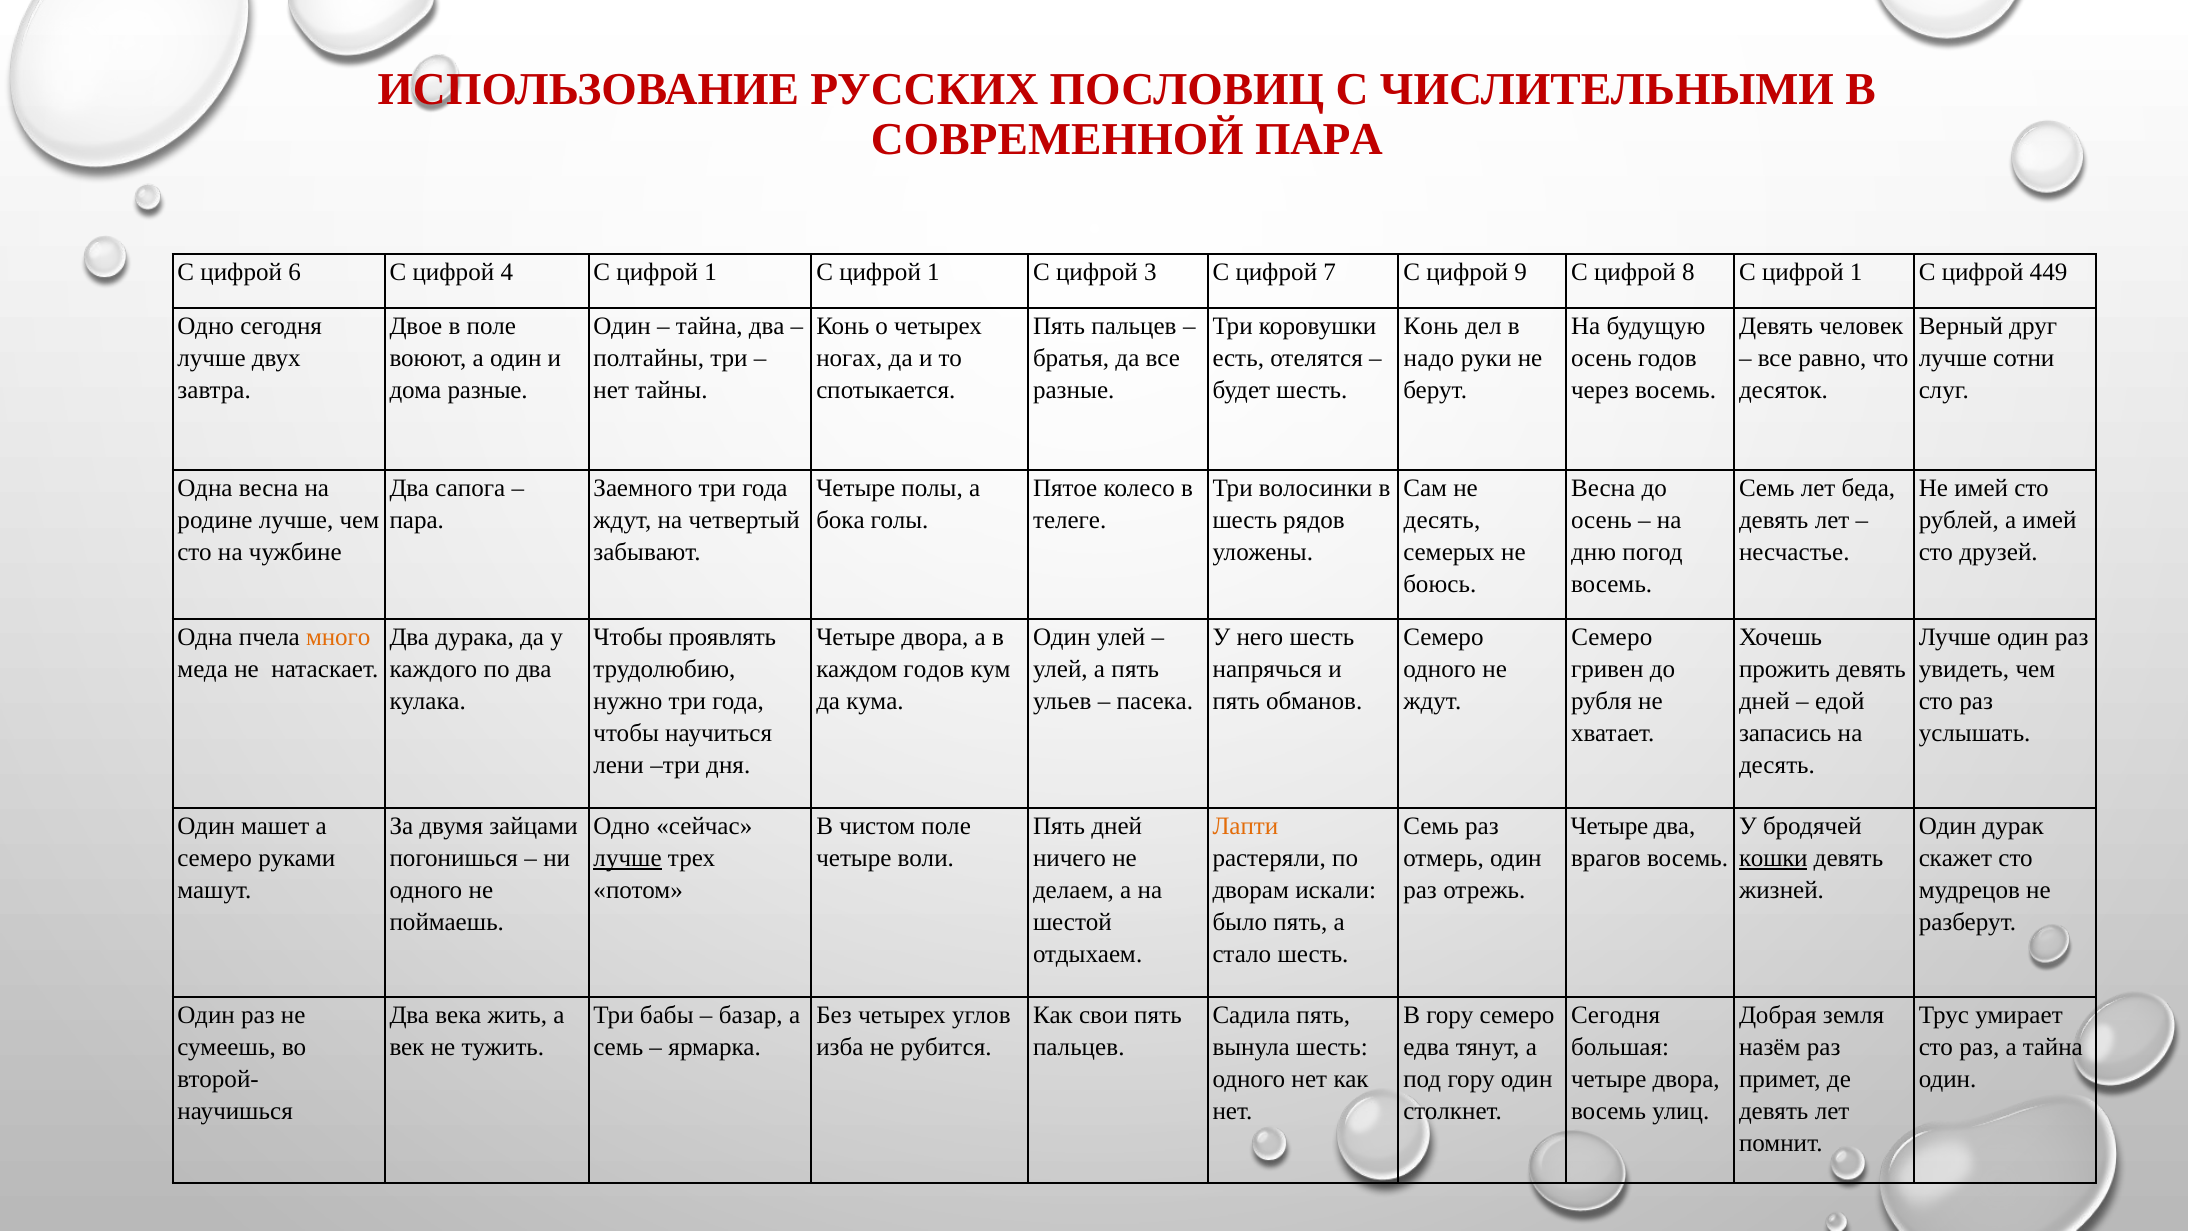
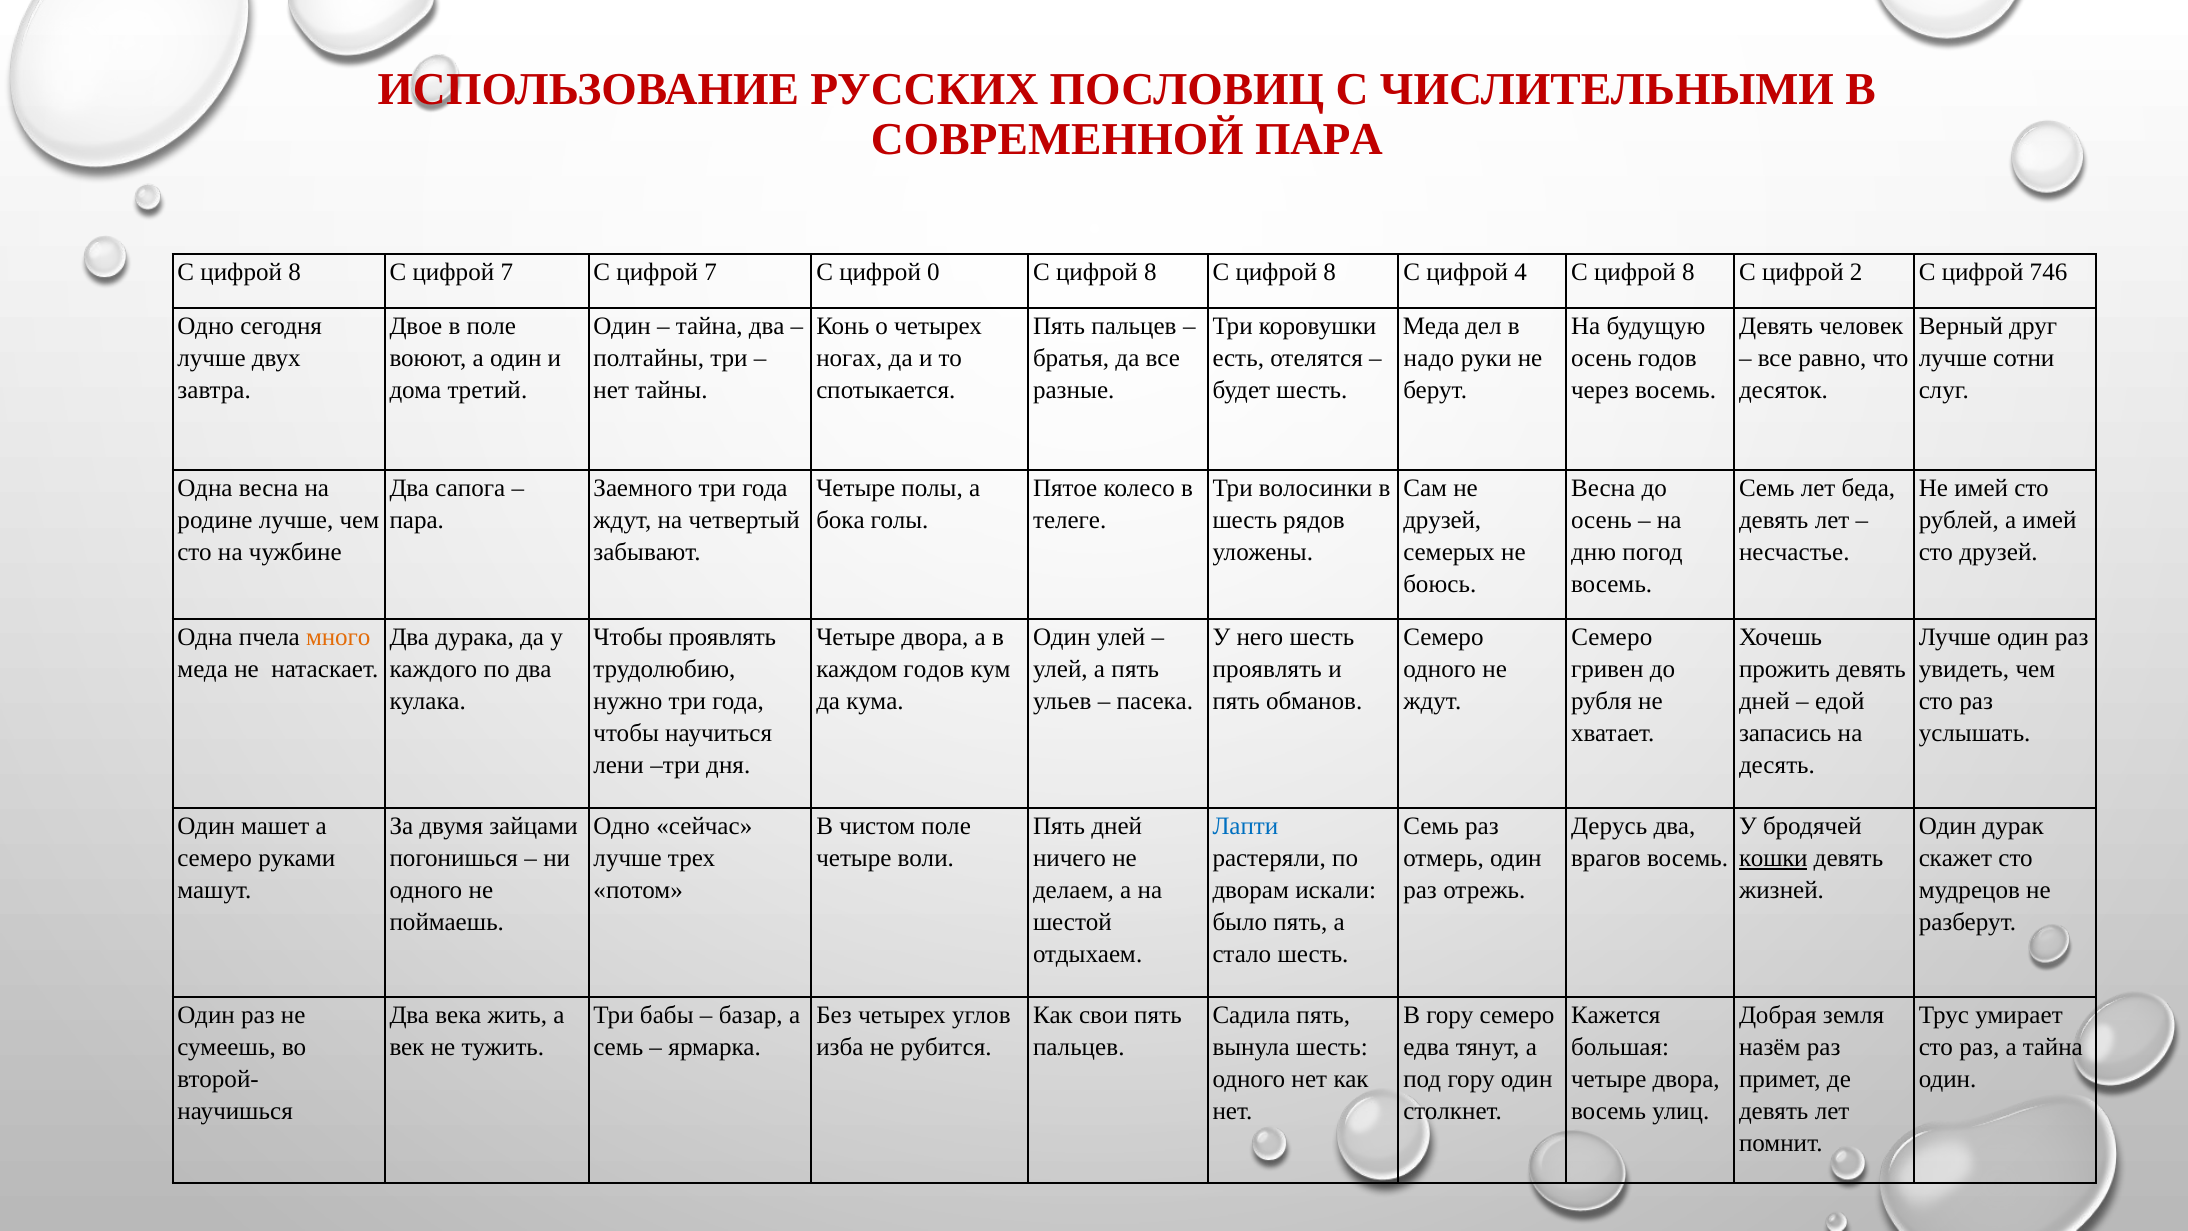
6: 6 -> 8 (295, 273)
4: 4 -> 7 (507, 273)
1: 1 -> 7 (711, 273)
1: 1 -> 0 (934, 273)
3: 3 -> 8 (1150, 273)
7: 7 -> 8 (1330, 273)
9: 9 -> 4 (1521, 273)
8 С цифрой 1: 1 -> 2 (1856, 273)
449: 449 -> 746 (2049, 273)
Конь: Конь -> Меда (1431, 326)
дома разные: разные -> третий (487, 391)
десять: десять -> друзей (1442, 520)
напрячься: напрячься -> проявлять (1267, 669)
Лапти colour: orange -> blue (1245, 826)
Четыре: Четыре -> Дерусь (1609, 826)
лучше underline: present -> none (628, 858)
Сегодня: Сегодня -> Кажется (1616, 1015)
